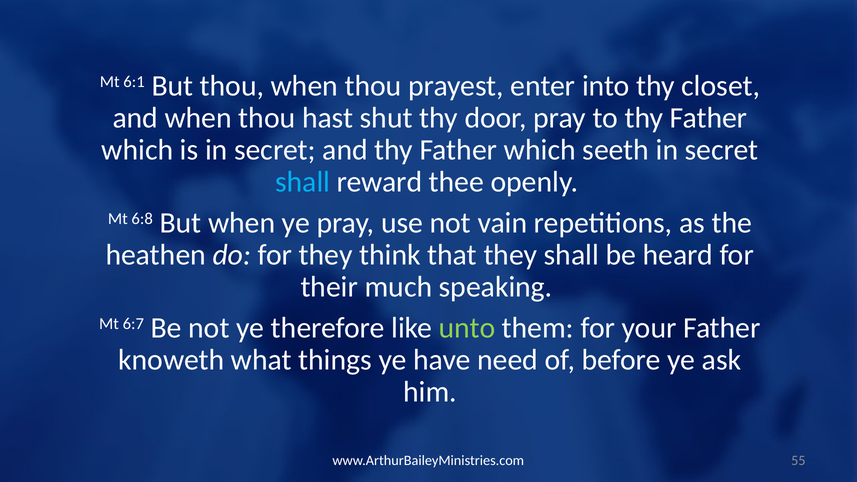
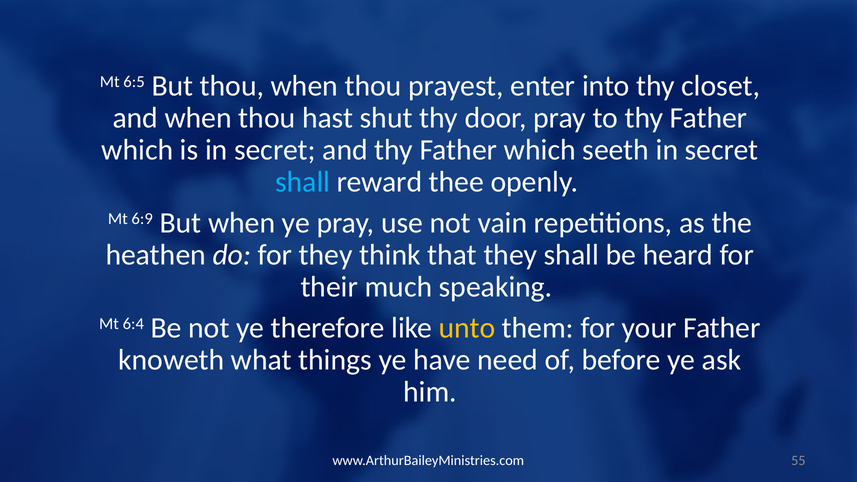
6:1: 6:1 -> 6:5 (134, 82)
6:8: 6:8 -> 6:9 (142, 219)
6:7: 6:7 -> 6:4 (133, 324)
unto colour: light green -> yellow (467, 328)
